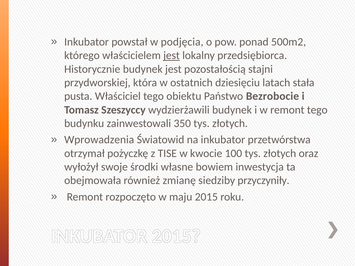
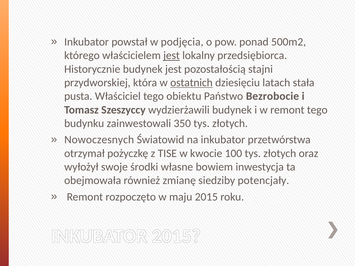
ostatnich underline: none -> present (191, 83)
Wprowadzenia: Wprowadzenia -> Nowoczesnych (99, 140)
przyczyniły: przyczyniły -> potencjały (263, 181)
